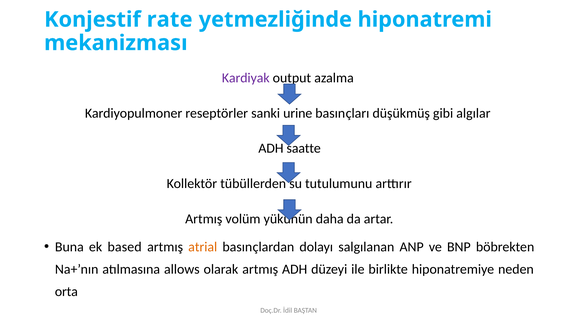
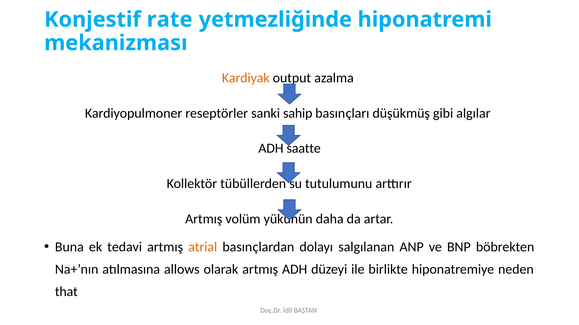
Kardiyak colour: purple -> orange (246, 78)
urine: urine -> sahip (298, 113)
based: based -> tedavi (125, 247)
orta: orta -> that (66, 292)
